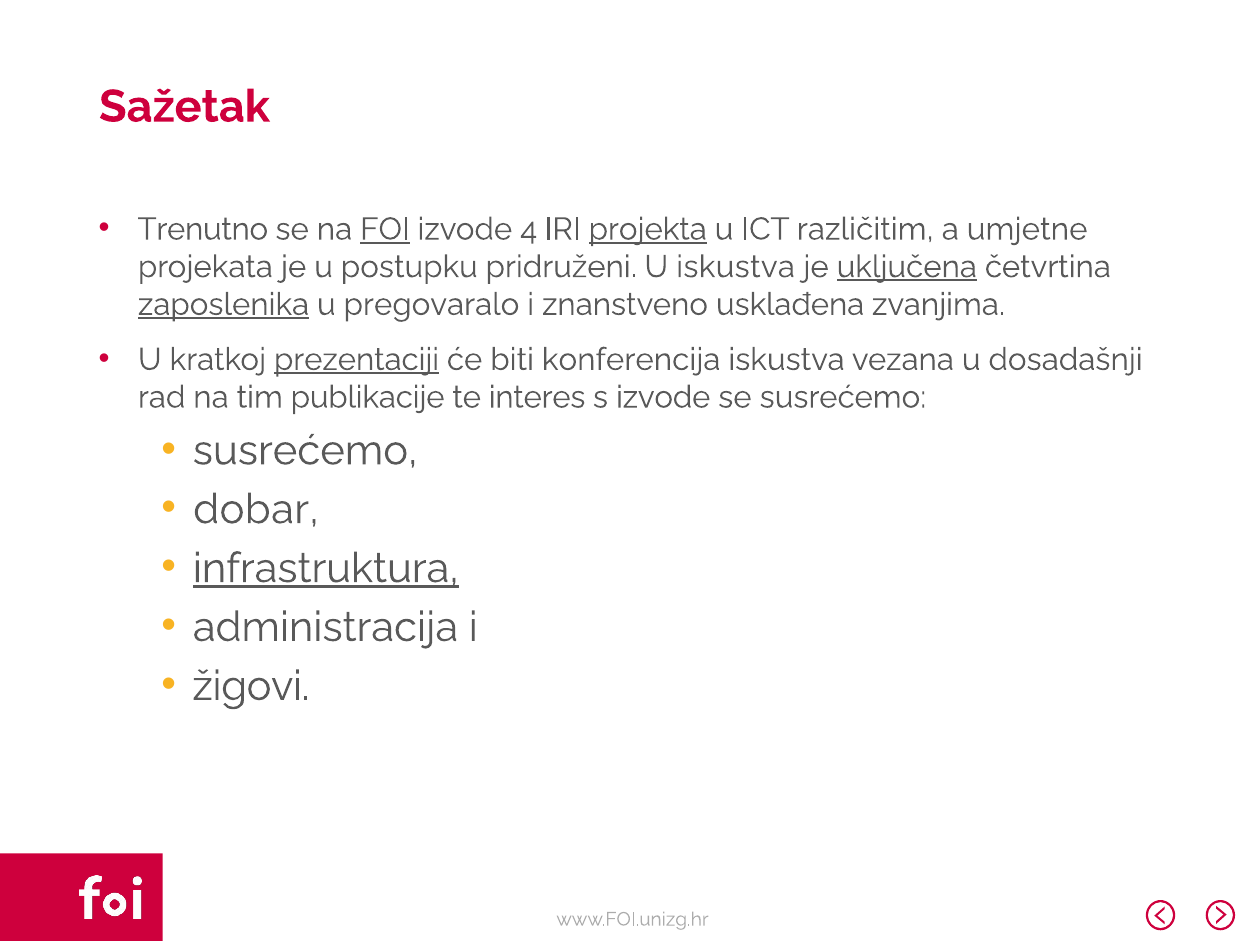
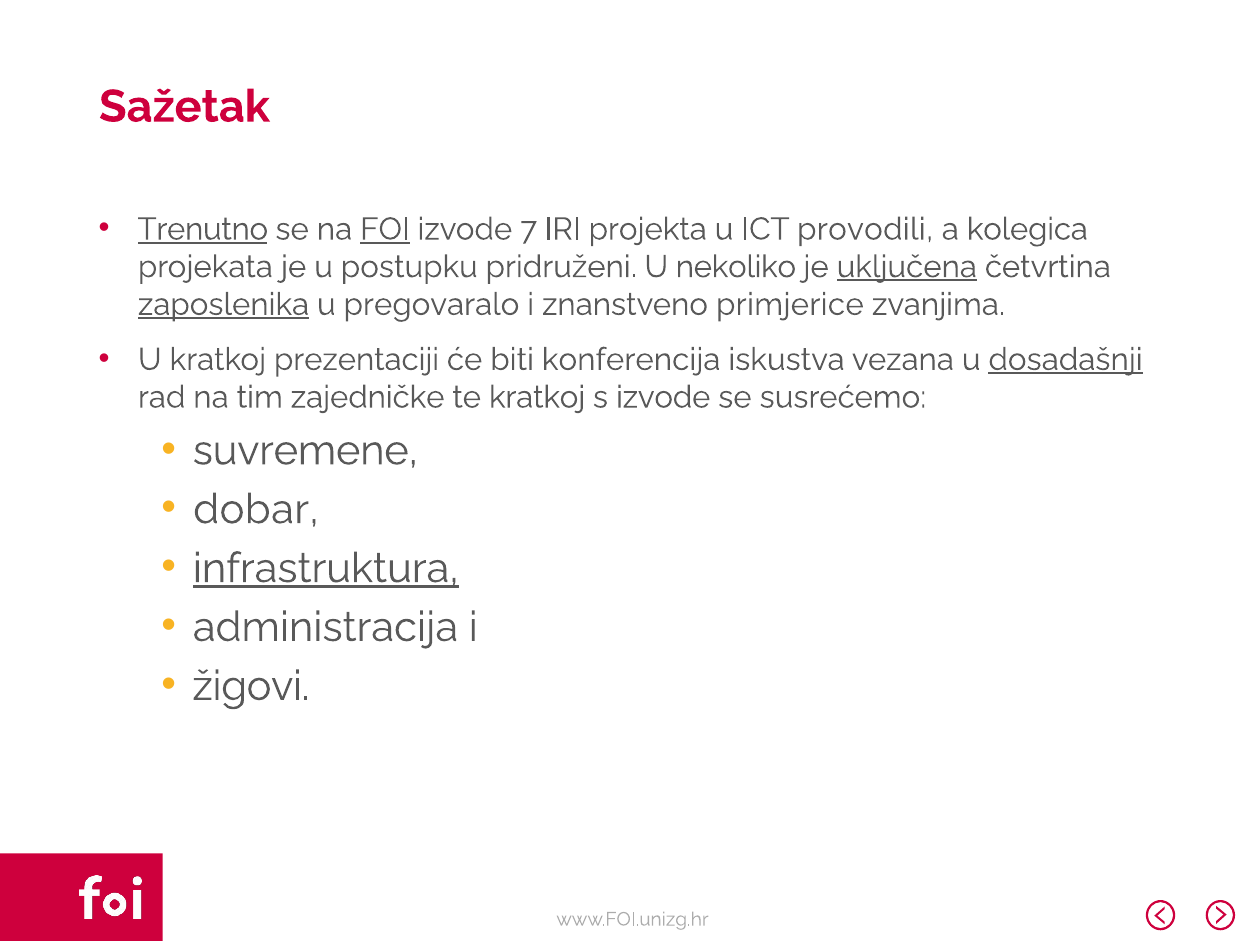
Trenutno underline: none -> present (203, 229)
4: 4 -> 7 (529, 229)
projekta underline: present -> none (648, 229)
različitim: različitim -> provodili (865, 229)
umjetne: umjetne -> kolegica (1027, 229)
U iskustva: iskustva -> nekoliko (736, 267)
usklađena: usklađena -> primjerice (790, 304)
prezentaciji underline: present -> none (357, 359)
dosadašnji underline: none -> present (1066, 359)
publikacije: publikacije -> zajedničke (368, 397)
te interes: interes -> kratkoj (537, 397)
susrećemo: susrećemo -> suvremene (305, 450)
